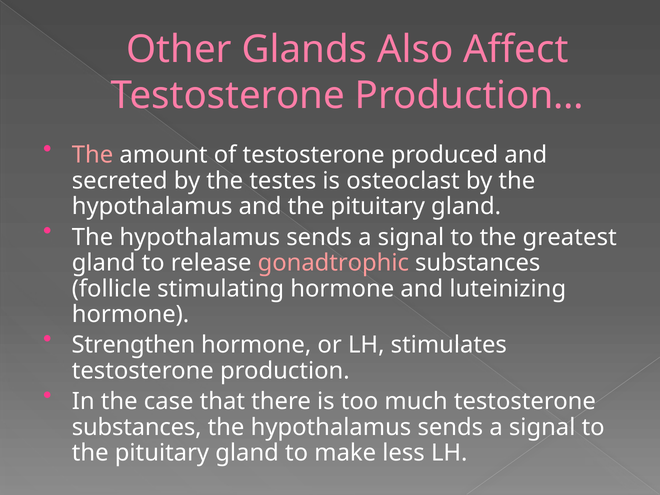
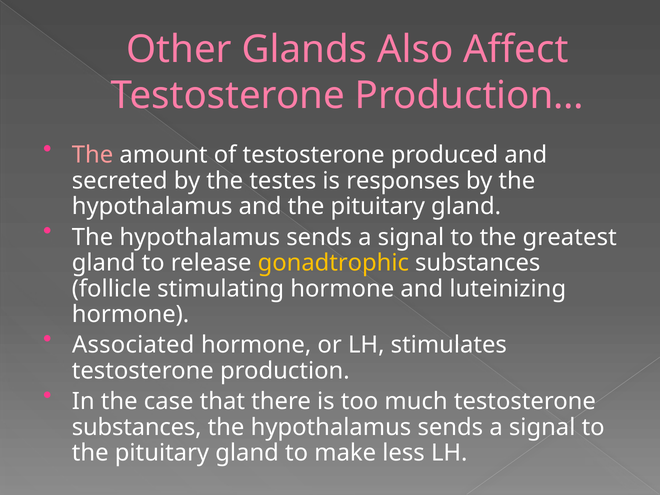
osteoclast: osteoclast -> responses (403, 181)
gonadtrophic colour: pink -> yellow (333, 263)
Strengthen: Strengthen -> Associated (133, 345)
